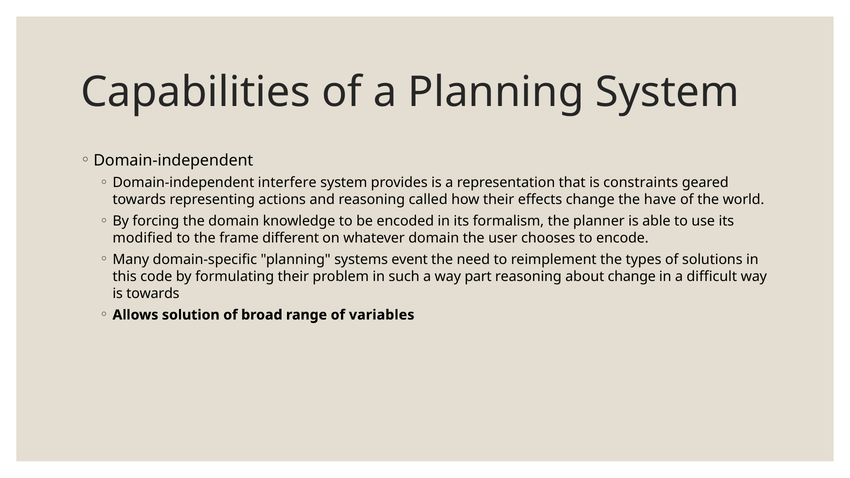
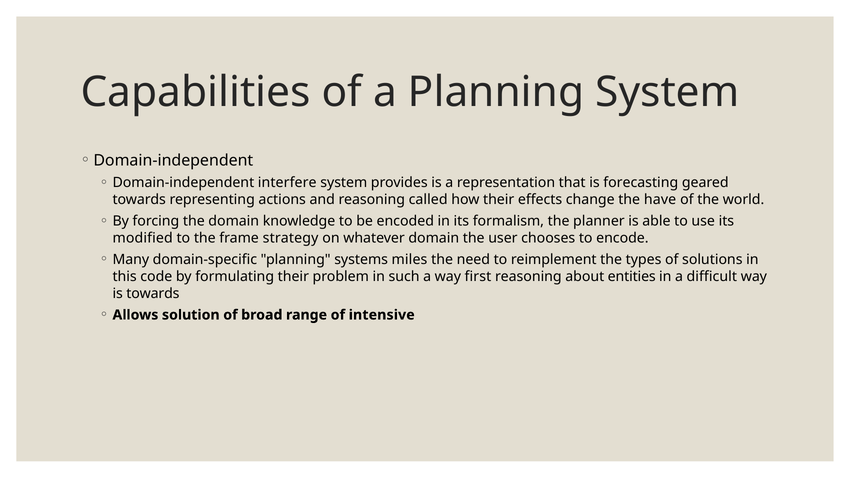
constraints: constraints -> forecasting (641, 183)
different: different -> strategy (291, 238)
event: event -> miles (409, 260)
part: part -> first (478, 277)
about change: change -> entities (632, 277)
variables: variables -> intensive (382, 315)
